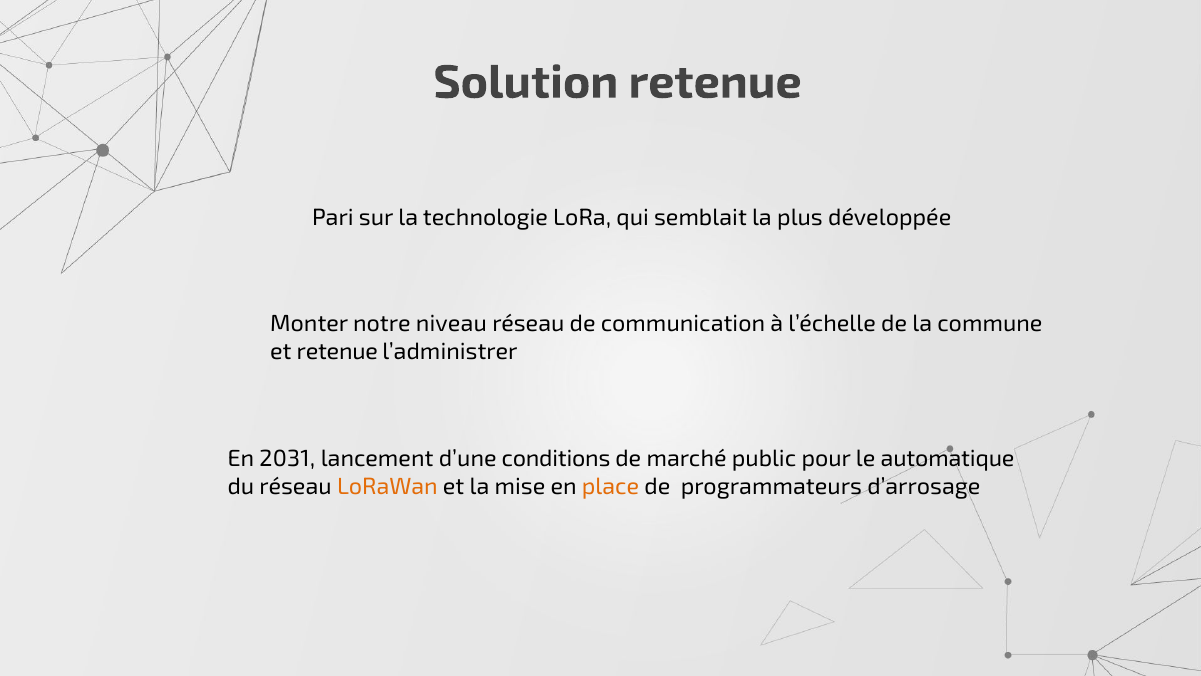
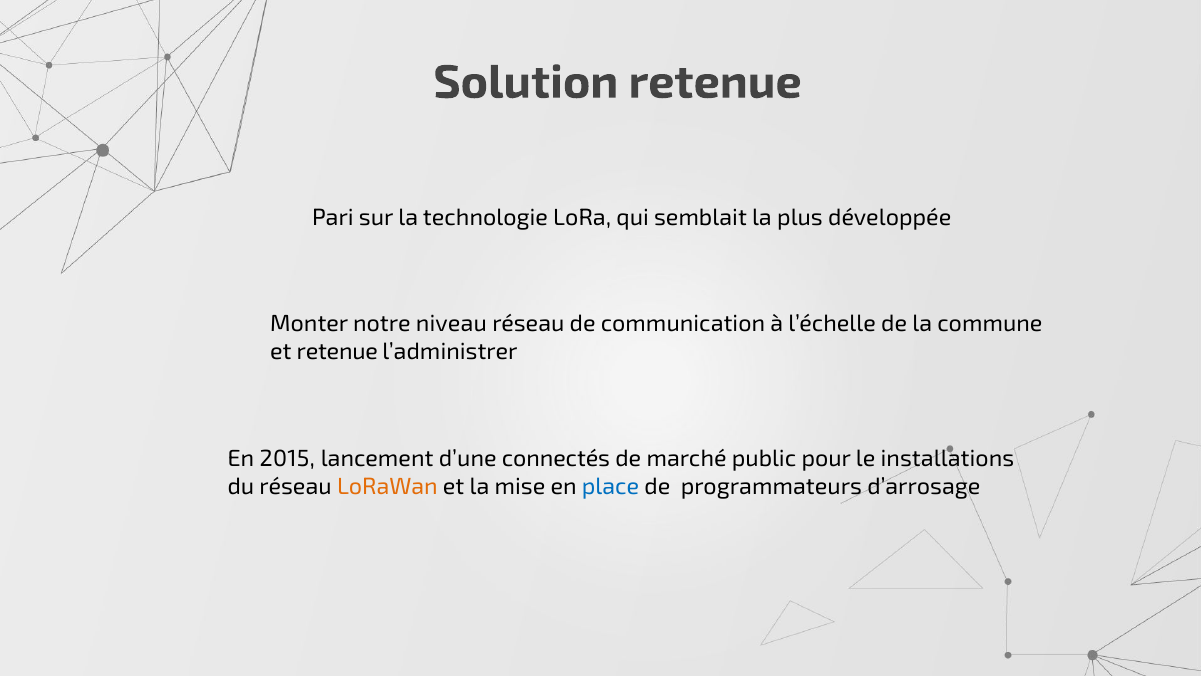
2031: 2031 -> 2015 (287, 458)
conditions: conditions -> connectés (556, 458)
automatique: automatique -> installations (947, 458)
place colour: orange -> blue (611, 486)
